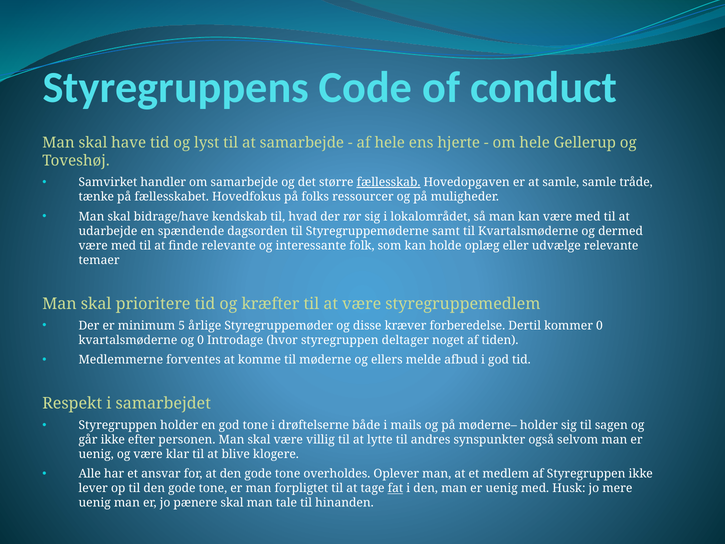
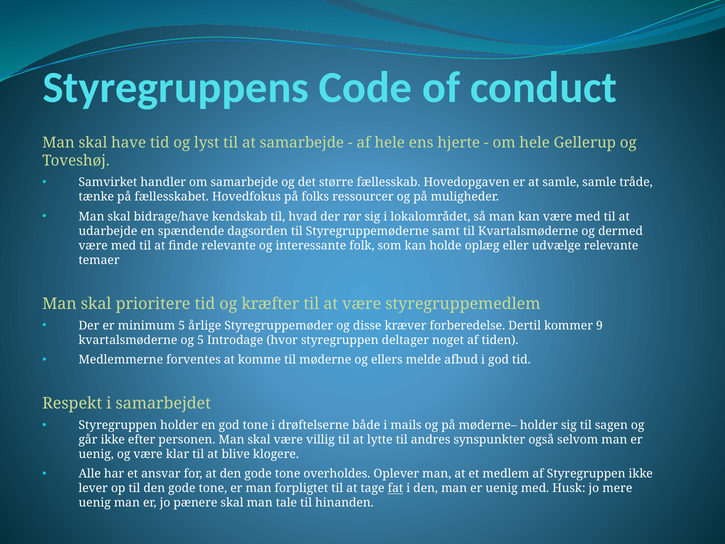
fællesskab underline: present -> none (389, 182)
kommer 0: 0 -> 9 (599, 325)
og 0: 0 -> 5 (201, 340)
